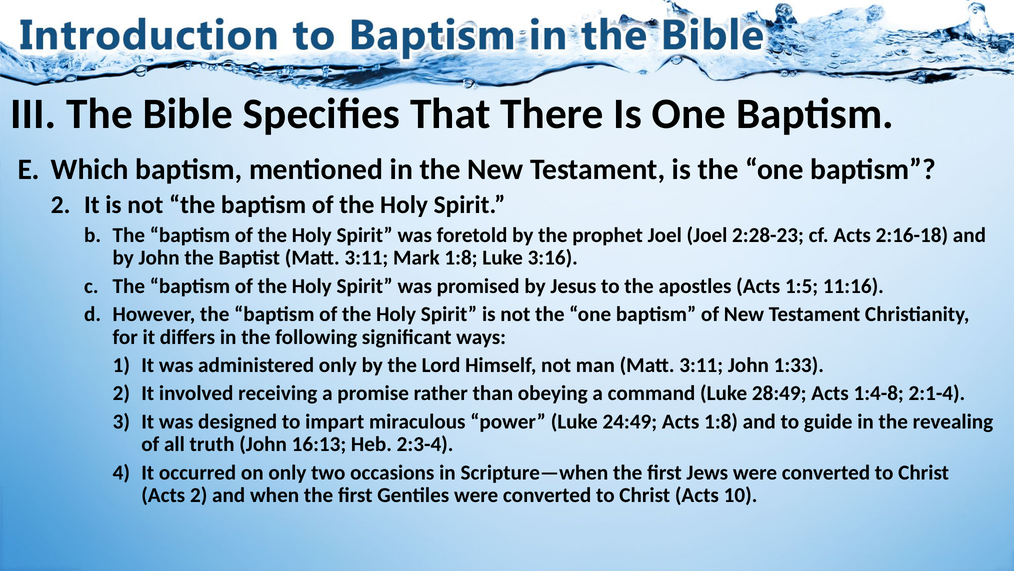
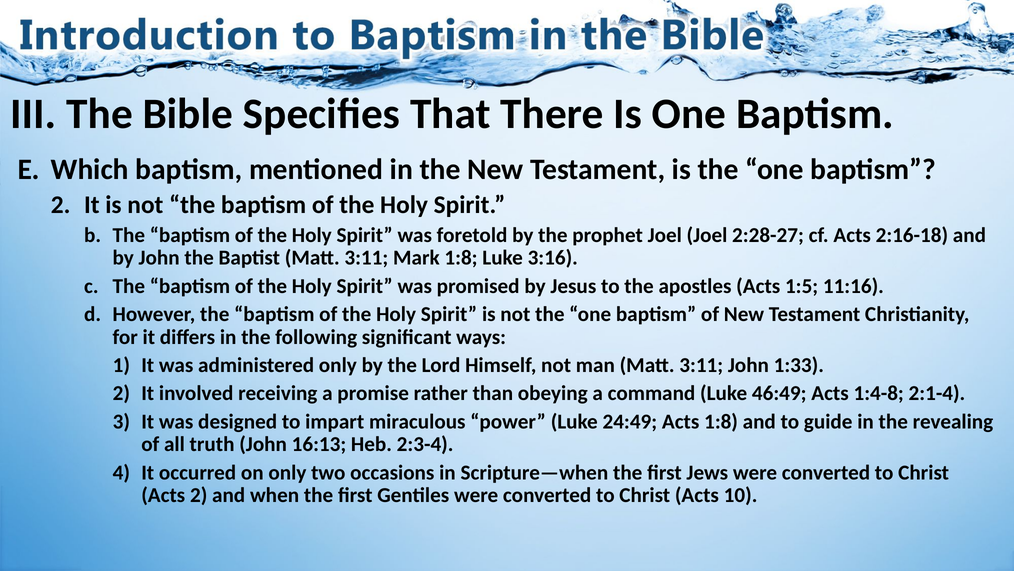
2:28-23: 2:28-23 -> 2:28-27 (768, 235)
28:49: 28:49 -> 46:49 (779, 393)
